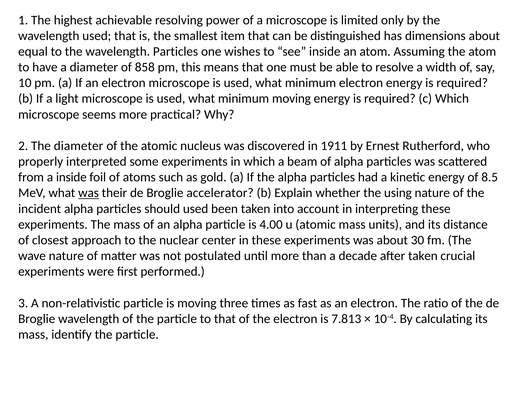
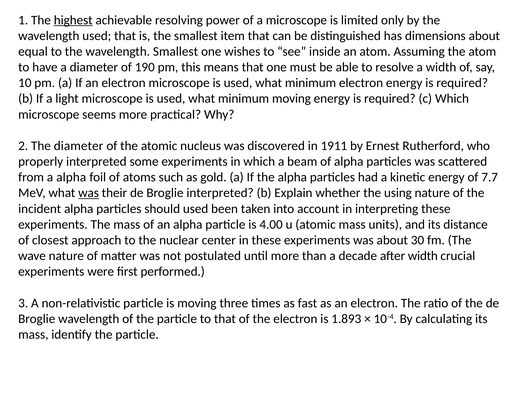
highest underline: none -> present (73, 20)
wavelength Particles: Particles -> Smallest (176, 52)
858: 858 -> 190 (145, 67)
a inside: inside -> alpha (71, 177)
8.5: 8.5 -> 7.7 (490, 177)
Broglie accelerator: accelerator -> interpreted (220, 193)
after taken: taken -> width (423, 256)
7.813: 7.813 -> 1.893 (346, 319)
